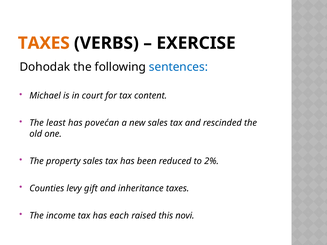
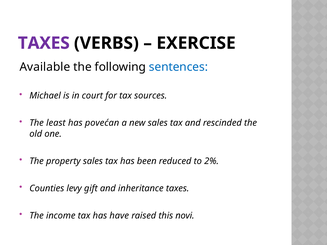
TAXES colour: orange -> purple (44, 43)
Dohodak: Dohodak -> Available (45, 67)
content: content -> sources (151, 96)
each: each -> have (119, 216)
